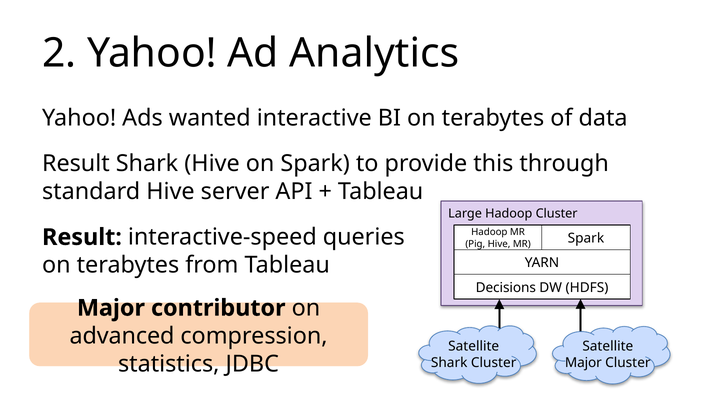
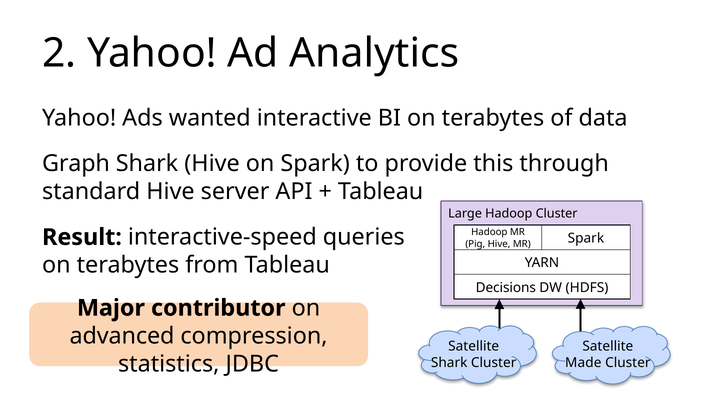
Result: Result -> Graph (76, 164)
Major: Major -> Made (583, 363)
